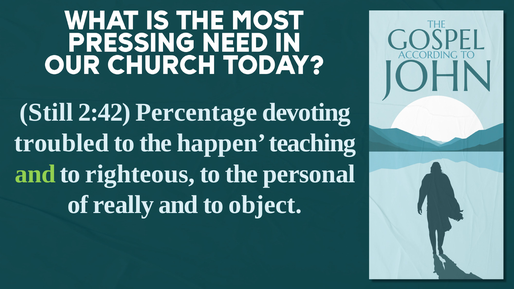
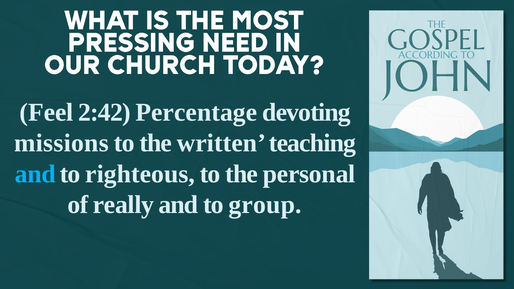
Still: Still -> Feel (47, 112)
troubled: troubled -> missions (62, 143)
happen: happen -> written (221, 143)
and colour: light green -> light blue (35, 174)
object: object -> group (265, 205)
